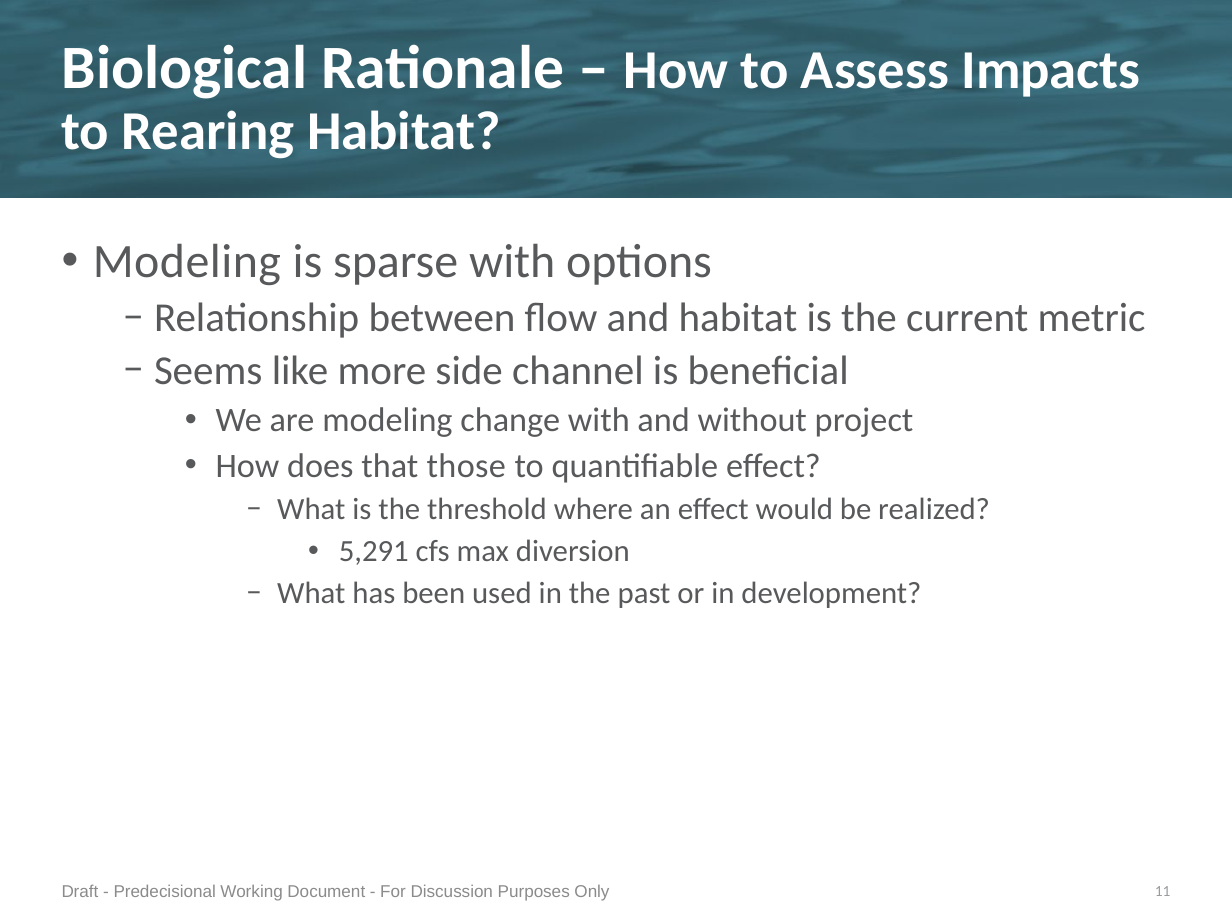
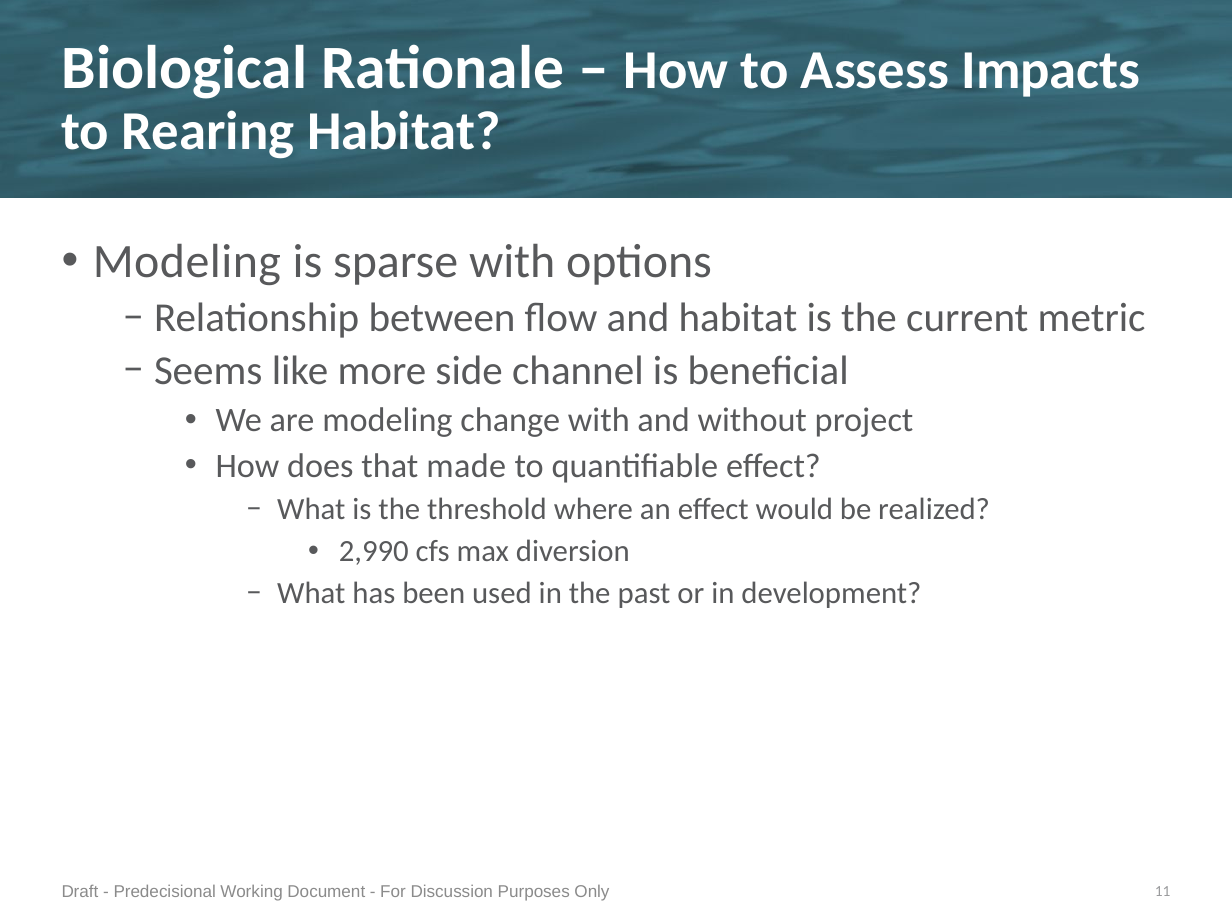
those: those -> made (466, 466)
5,291: 5,291 -> 2,990 (374, 551)
